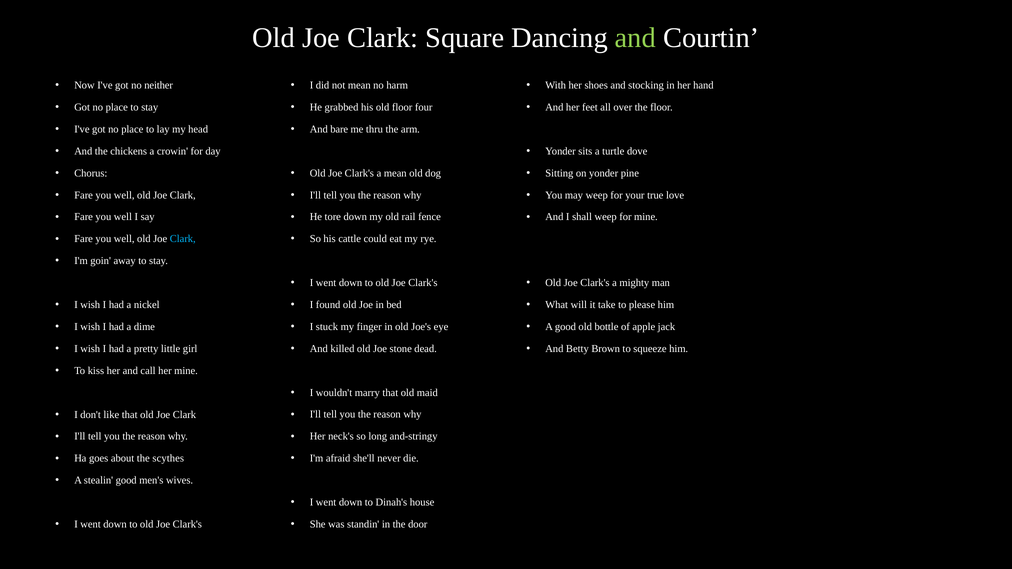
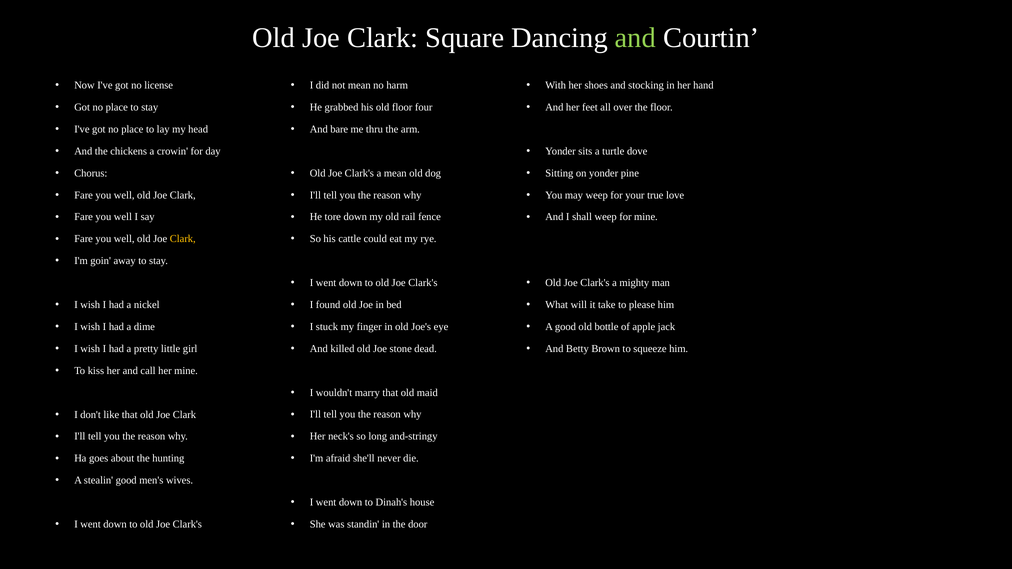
neither: neither -> license (159, 85)
Clark colour: light blue -> yellow (183, 239)
scythes: scythes -> hunting (168, 459)
